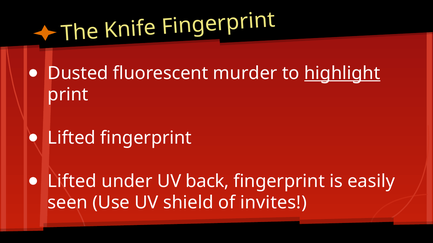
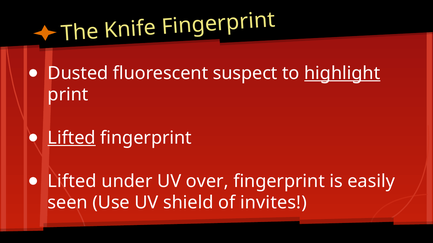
murder: murder -> suspect (245, 73)
Lifted underline: none -> present (72, 138)
back: back -> over (207, 181)
